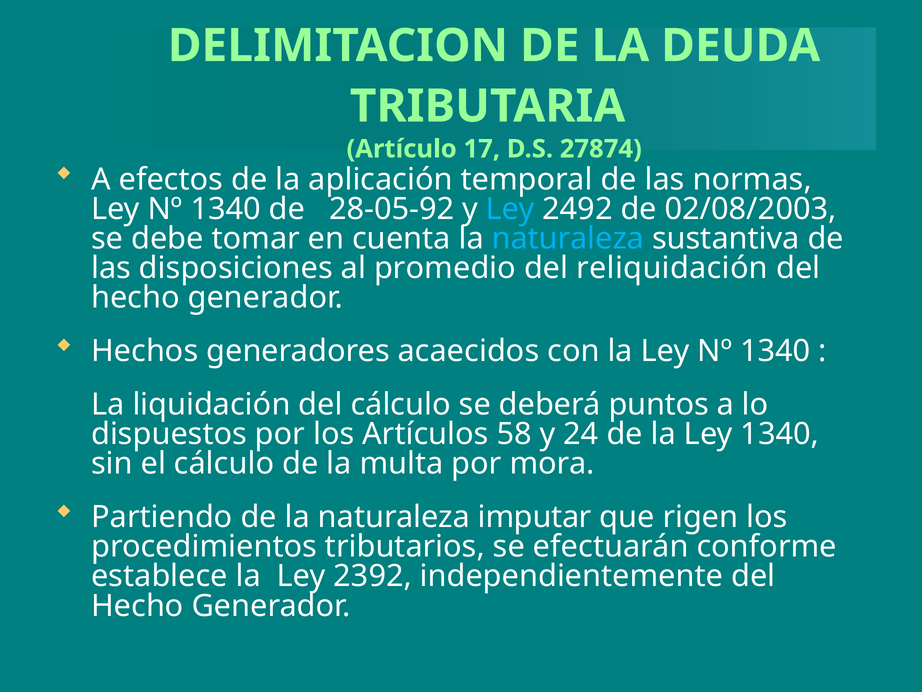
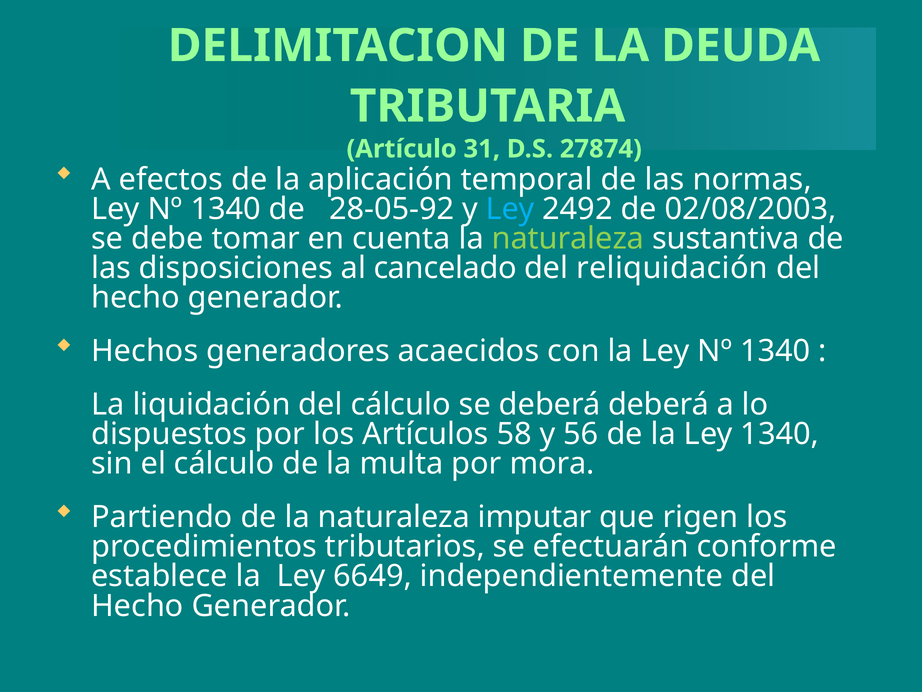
17: 17 -> 31 (482, 149)
naturaleza colour: light blue -> light green (568, 238)
promedio: promedio -> cancelado (445, 268)
deberá puntos: puntos -> deberá (659, 404)
24: 24 -> 56 (581, 434)
2392: 2392 -> 6649 (373, 576)
